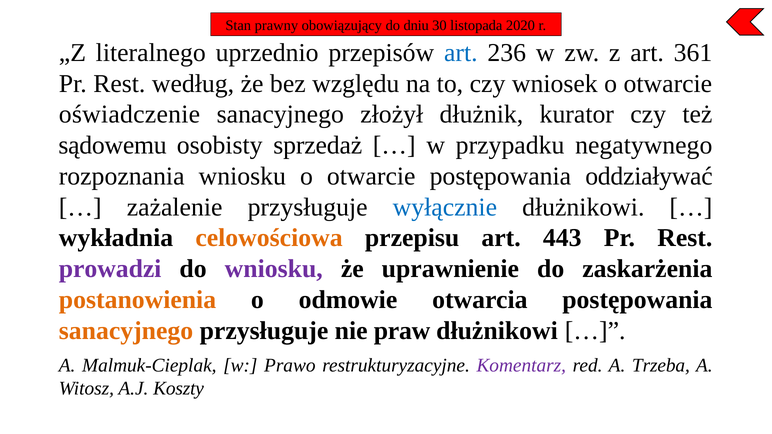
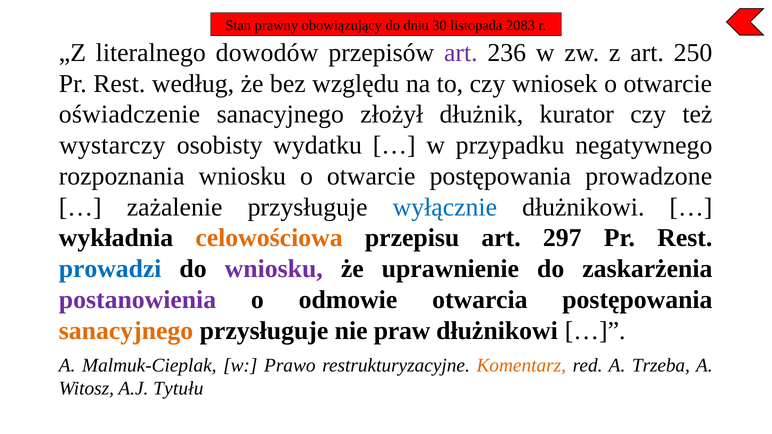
2020: 2020 -> 2083 (520, 25)
uprzednio: uprzednio -> dowodów (267, 53)
art colour: blue -> purple (461, 53)
361: 361 -> 250 (693, 53)
sądowemu: sądowemu -> wystarczy (112, 145)
sprzedaż: sprzedaż -> wydatku (318, 145)
oddziaływać: oddziaływać -> prowadzone (649, 176)
443: 443 -> 297 (562, 238)
prowadzi colour: purple -> blue (110, 269)
postanowienia colour: orange -> purple (137, 300)
Komentarz colour: purple -> orange (521, 365)
Koszty: Koszty -> Tytułu (178, 389)
